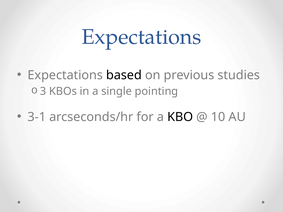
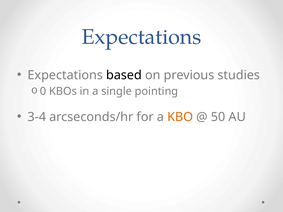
3: 3 -> 0 (43, 91)
3-1: 3-1 -> 3-4 (37, 117)
KBO colour: black -> orange (180, 117)
10: 10 -> 50 (218, 117)
